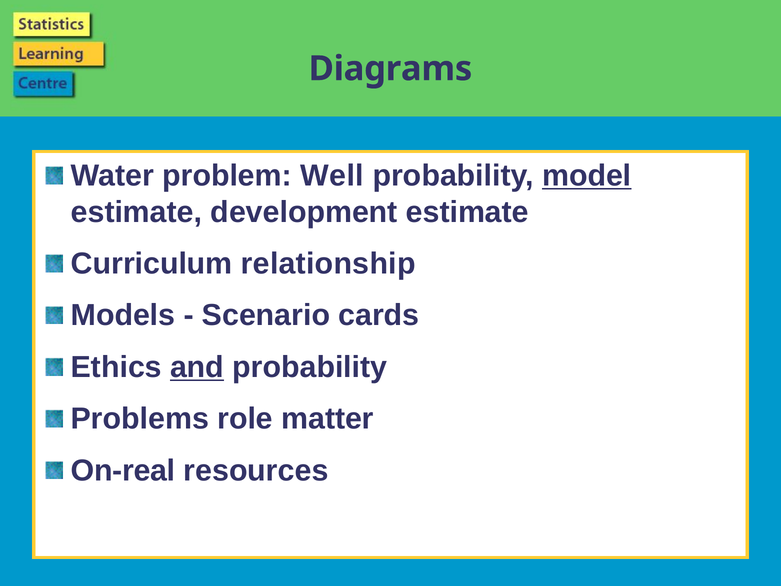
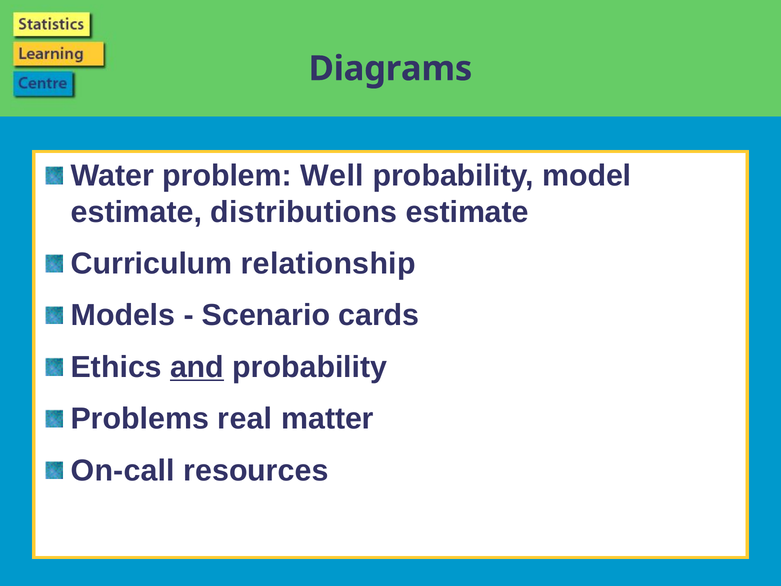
model underline: present -> none (587, 176)
development: development -> distributions (304, 212)
role: role -> real (245, 419)
On-real: On-real -> On-call (123, 470)
